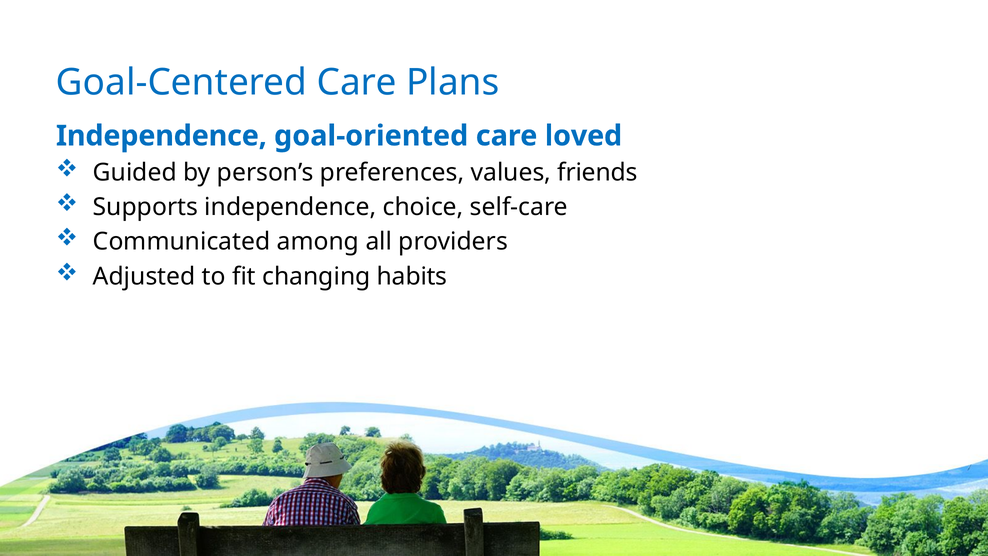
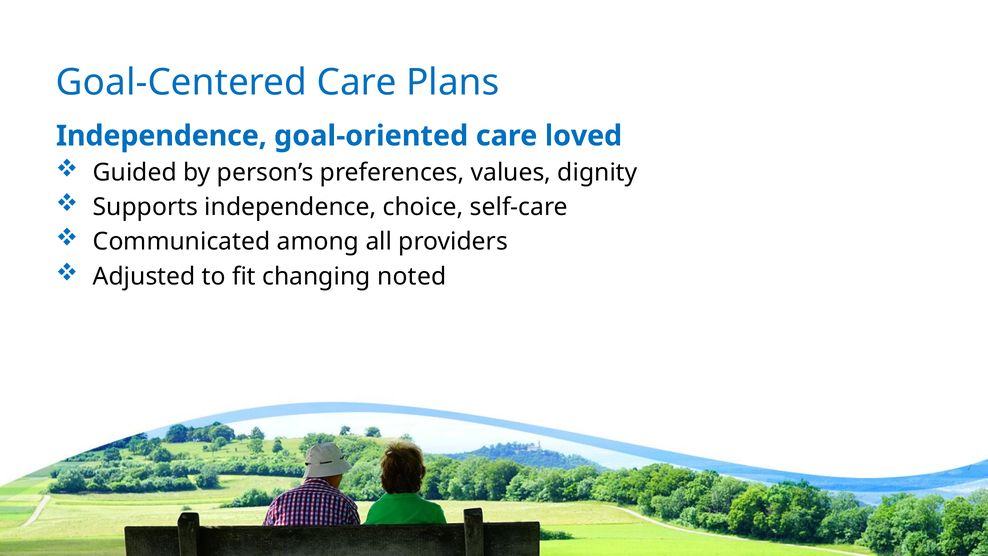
friends: friends -> dignity (597, 173)
habits: habits -> noted (412, 276)
